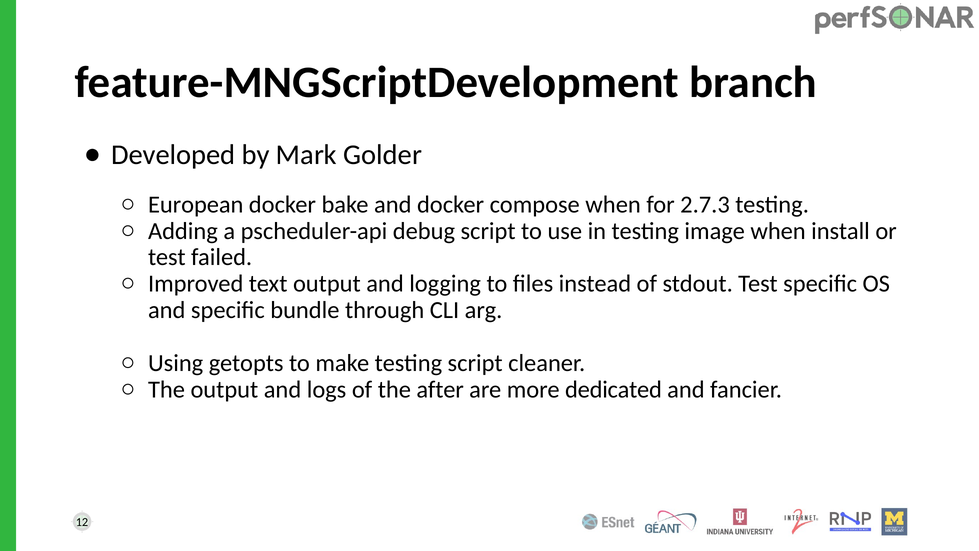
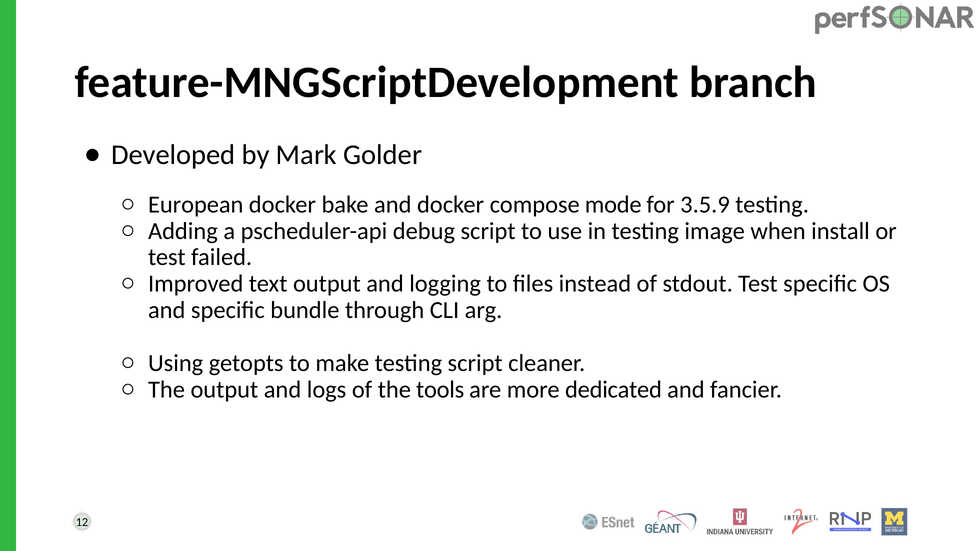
compose when: when -> mode (613, 204)
2.7.3: 2.7.3 -> 3.5.9 (705, 204)
after: after -> tools (440, 389)
